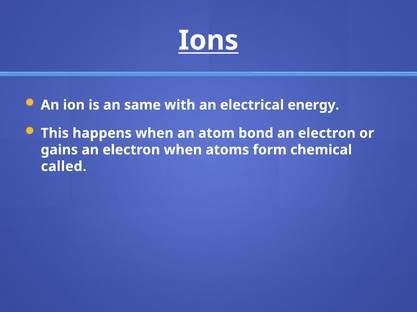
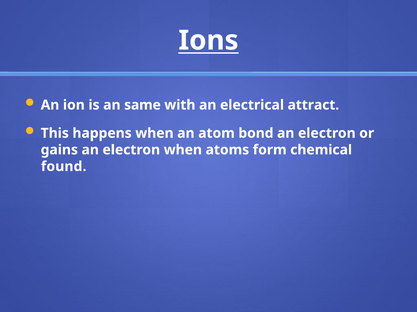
energy: energy -> attract (313, 105)
called: called -> found (64, 167)
